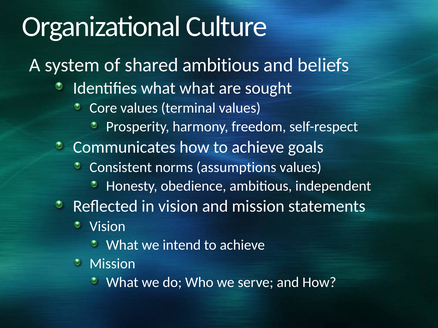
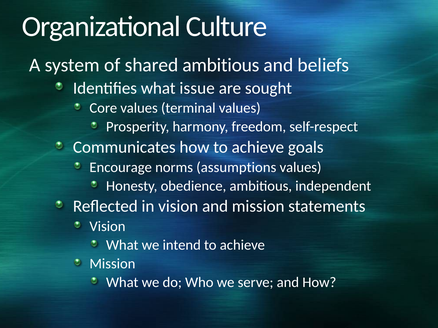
what what: what -> issue (197, 88)
Consistent: Consistent -> Encourage (121, 167)
